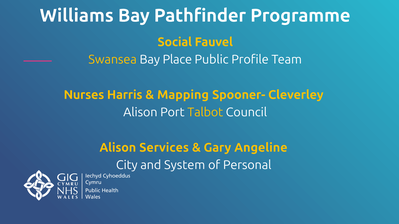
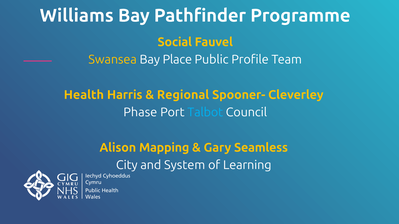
Nurses: Nurses -> Health (84, 95)
Mapping: Mapping -> Regional (183, 95)
Alison: Alison -> Phase (140, 113)
Talbot colour: yellow -> light blue (205, 113)
Services: Services -> Mapping (164, 148)
Angeline: Angeline -> Seamless (261, 148)
Personal: Personal -> Learning (247, 165)
